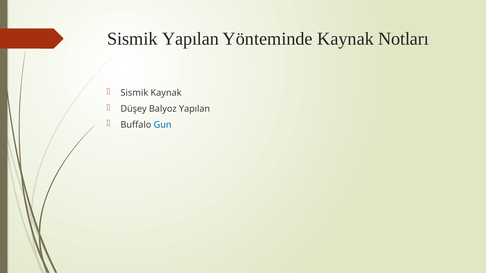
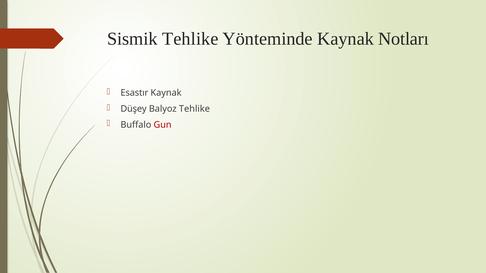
Sismik Yapılan: Yapılan -> Tehlike (190, 39)
Sismik: Sismik -> Esastır (134, 93)
Balyoz Yapılan: Yapılan -> Tehlike (194, 109)
Gun colour: blue -> red (163, 125)
